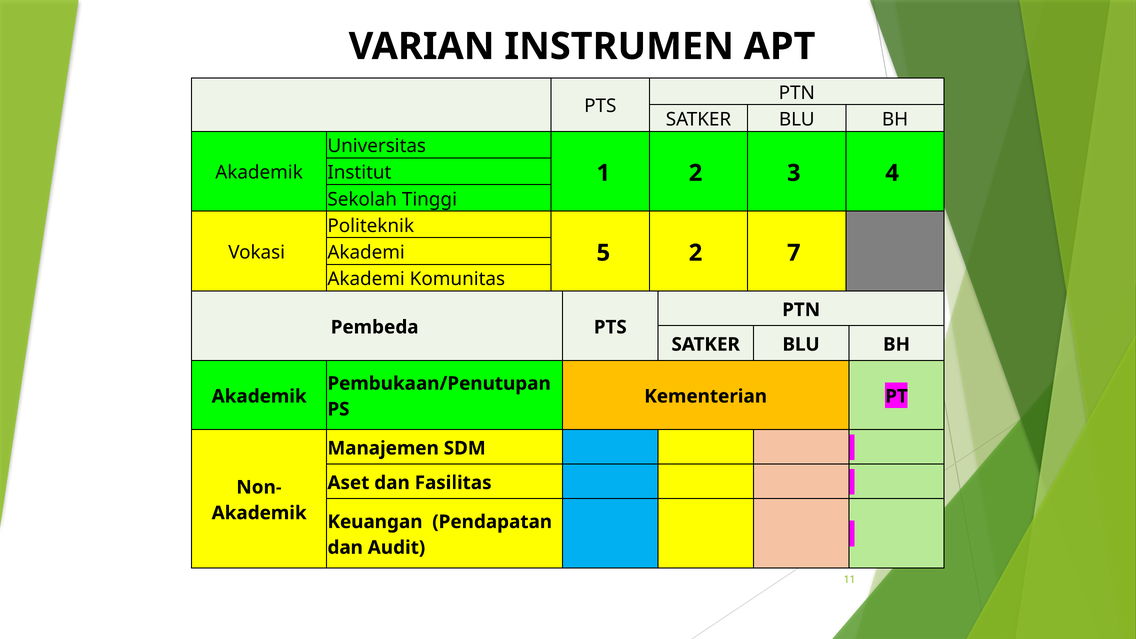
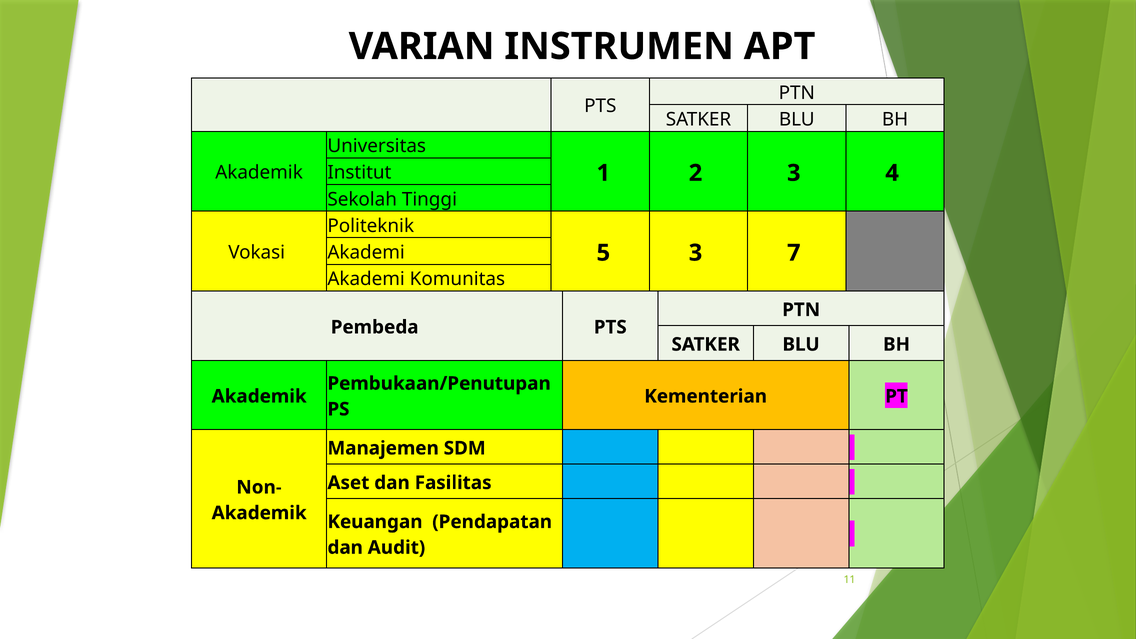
5 2: 2 -> 3 (696, 253)
